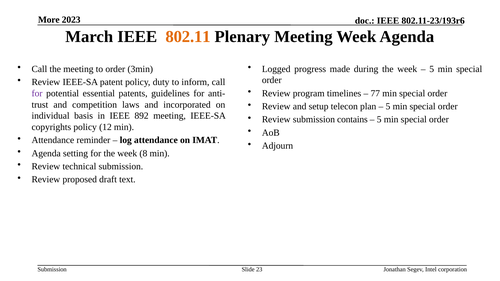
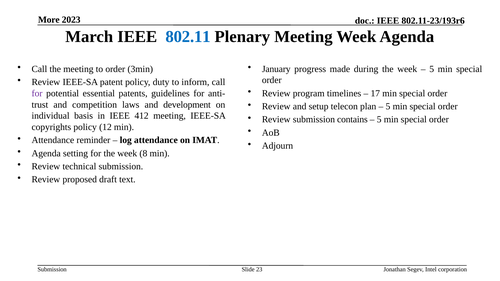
802.11 colour: orange -> blue (188, 37)
Logged: Logged -> January (276, 69)
77: 77 -> 17 (375, 93)
incorporated: incorporated -> development (187, 105)
892: 892 -> 412 (142, 116)
